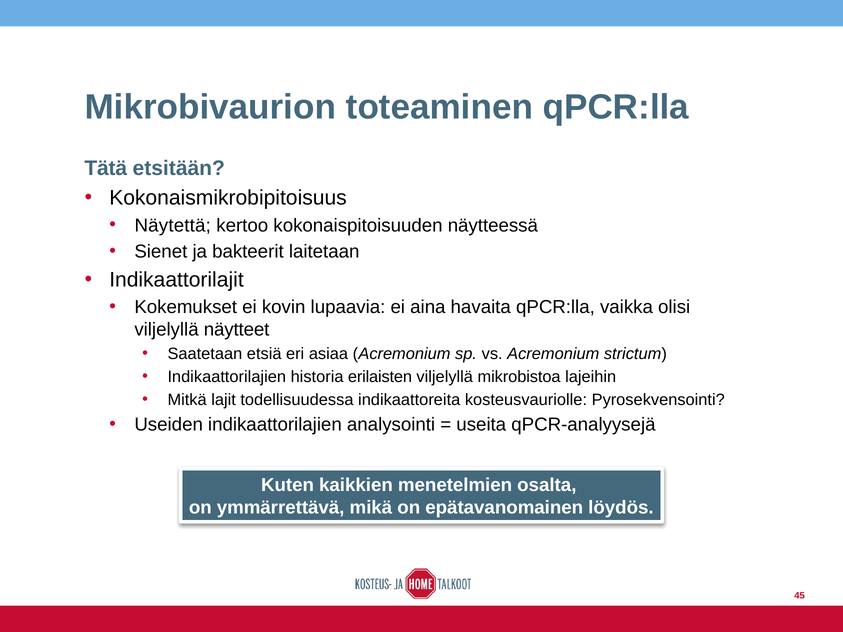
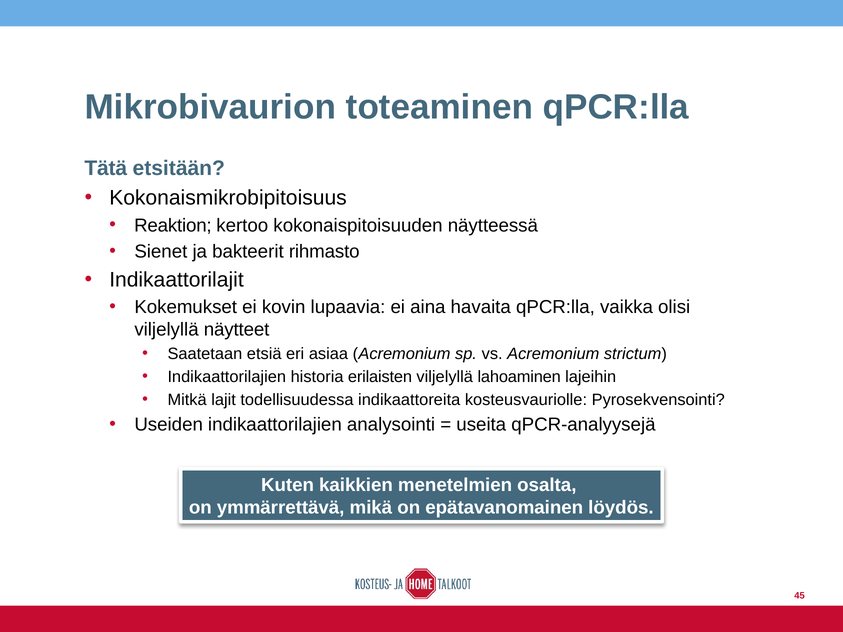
Näytettä: Näytettä -> Reaktion (173, 225)
laitetaan: laitetaan -> rihmasto (324, 252)
mikrobistoa: mikrobistoa -> lahoaminen (519, 377)
